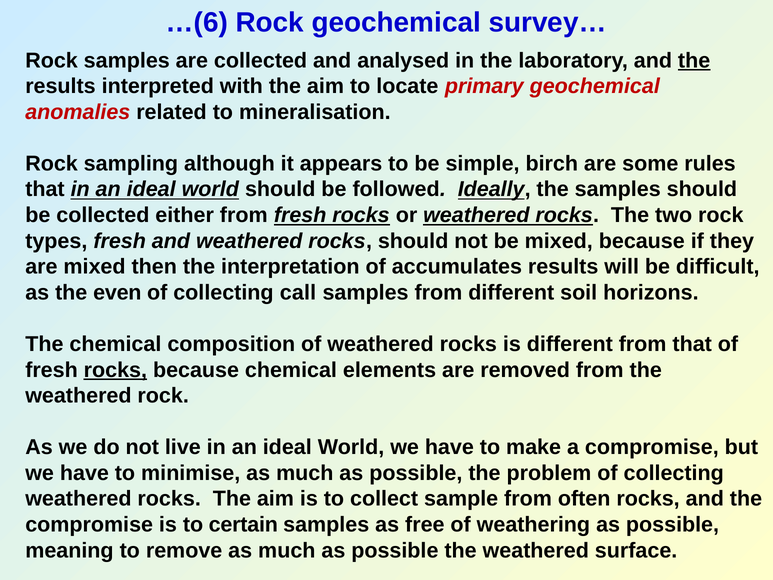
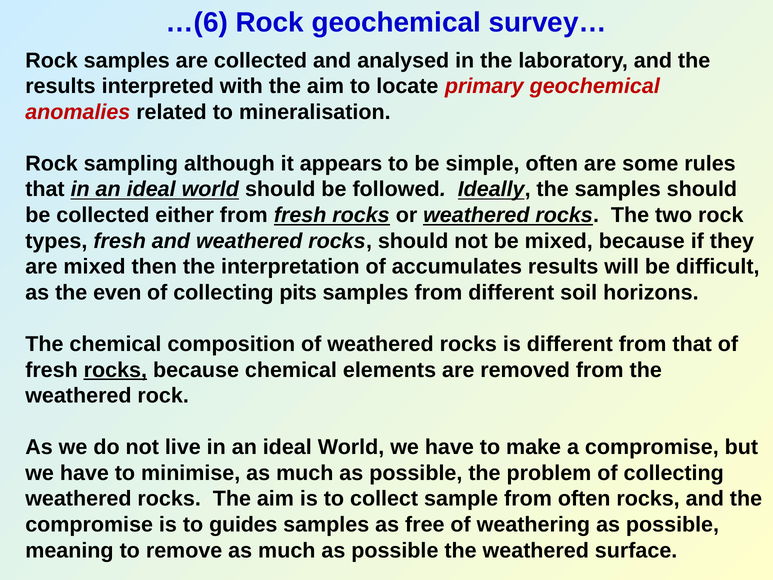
the underline: present -> none (694, 60)
simple birch: birch -> often (552, 164)
call: call -> pits (298, 292)
certain: certain -> guides (243, 524)
